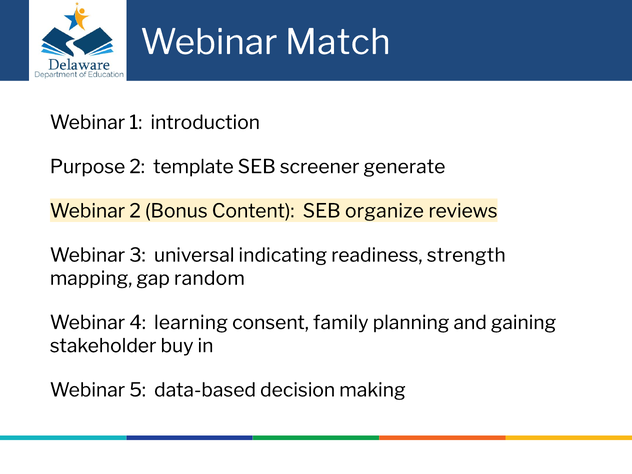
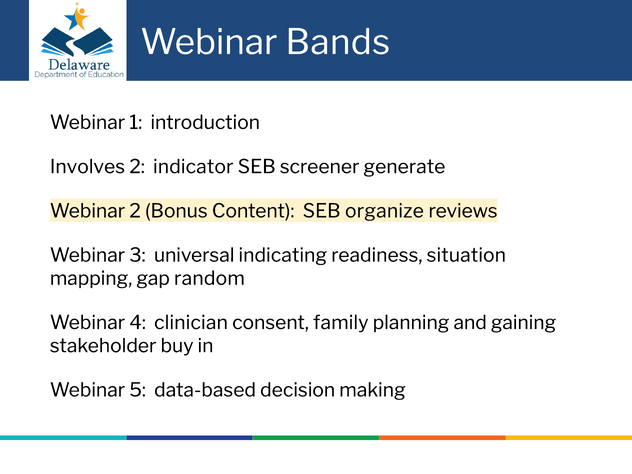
Match: Match -> Bands (338, 42)
Purpose: Purpose -> Involves (87, 167)
template: template -> indicator (193, 167)
strength: strength -> situation (466, 255)
learning: learning -> clinician (191, 323)
